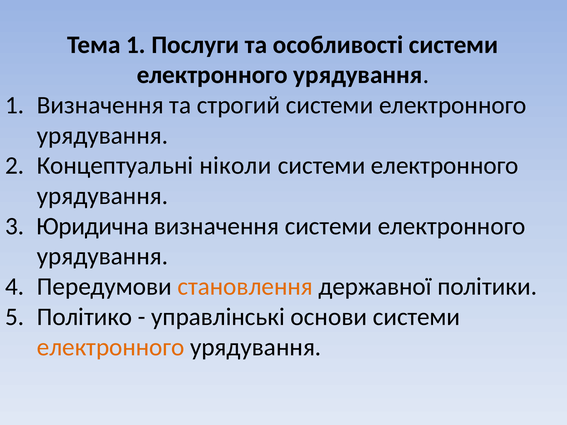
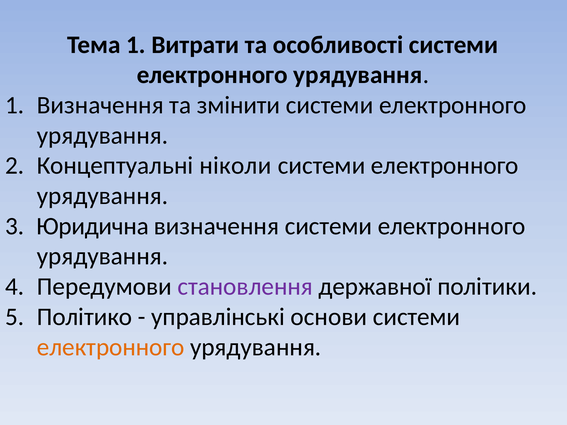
Послуги: Послуги -> Витрати (195, 45)
строгий: строгий -> змінити (239, 105)
становлення colour: orange -> purple (245, 287)
